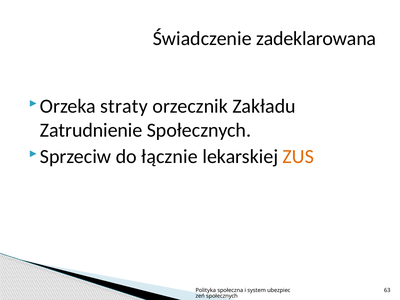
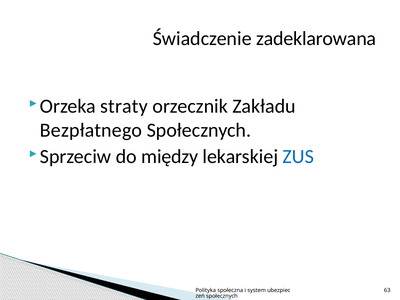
Zatrudnienie: Zatrudnienie -> Bezpłatnego (91, 130)
łącznie: łącznie -> między (170, 157)
ZUS colour: orange -> blue (298, 157)
